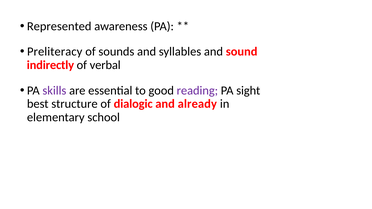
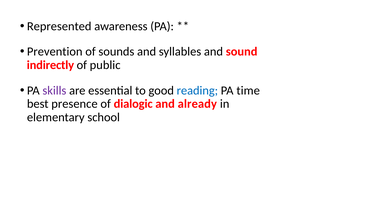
Preliteracy: Preliteracy -> Prevention (55, 52)
verbal: verbal -> public (105, 65)
reading colour: purple -> blue (197, 91)
sight: sight -> time (248, 91)
structure: structure -> presence (74, 104)
